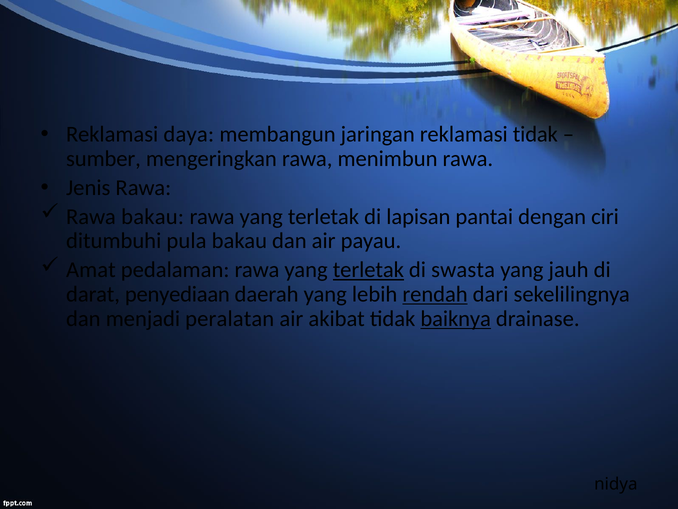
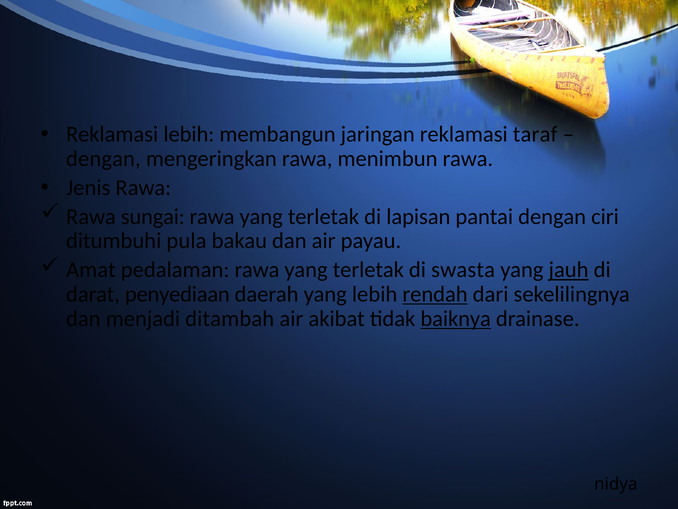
Reklamasi daya: daya -> lebih (189, 134)
reklamasi tidak: tidak -> taraf (535, 134)
sumber: sumber -> dengan (103, 159)
Rawa bakau: bakau -> sungai (153, 216)
terletak underline: present -> none (368, 270)
jauh underline: none -> present (569, 270)
peralatan: peralatan -> ditambah (230, 318)
